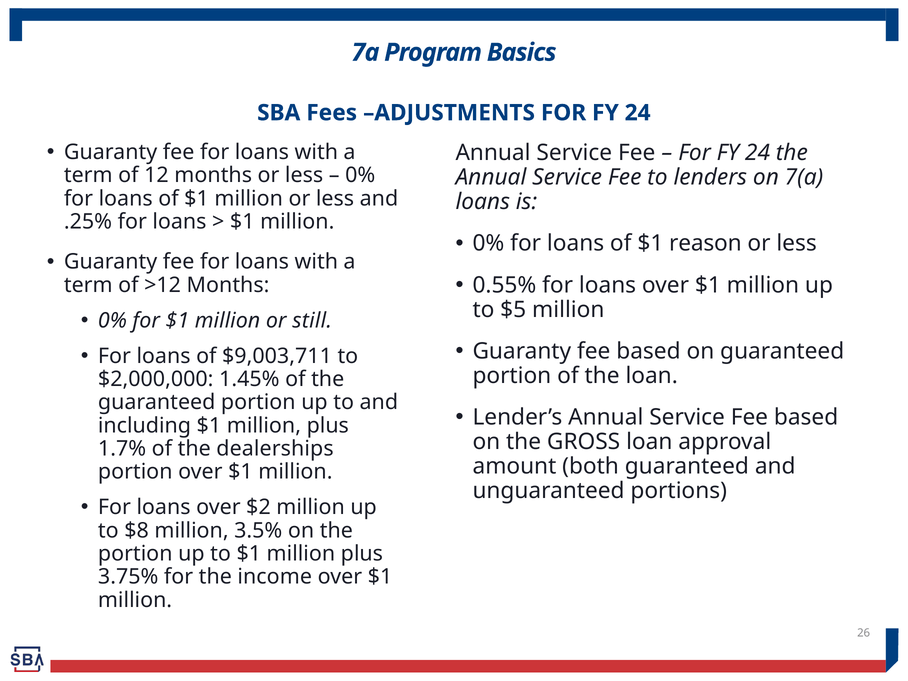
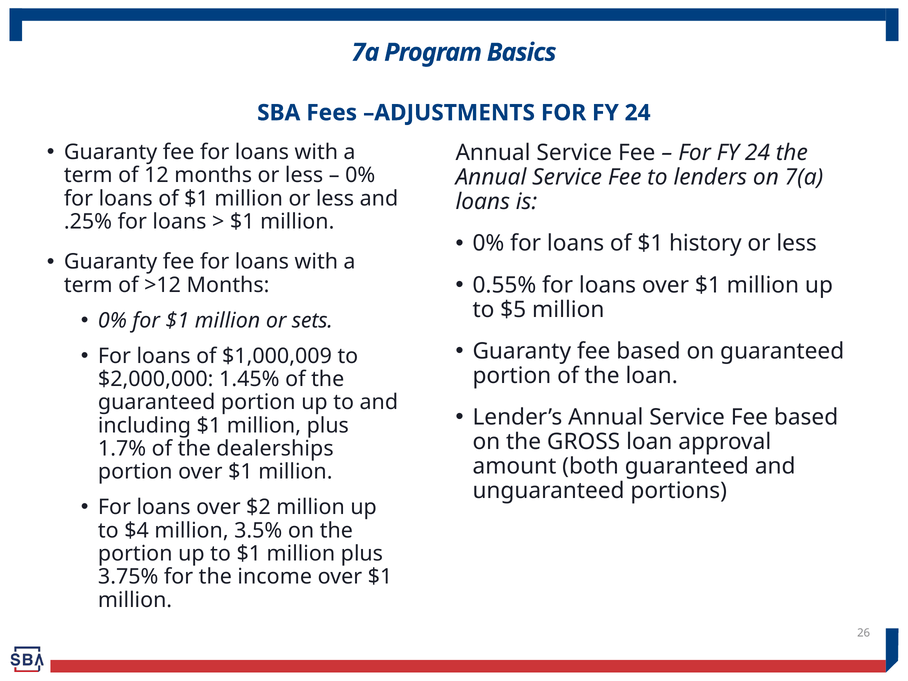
reason: reason -> history (705, 243)
still: still -> sets (312, 321)
$9,003,711: $9,003,711 -> $1,000,009 (277, 356)
$8: $8 -> $4 (137, 530)
